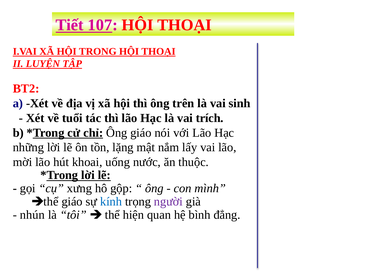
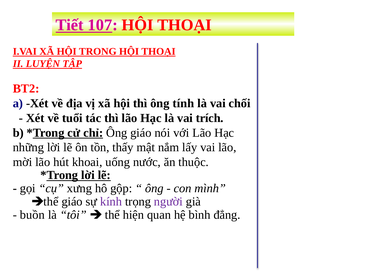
trên: trên -> tính (183, 103)
sinh: sinh -> chối (240, 103)
lặng: lặng -> thấy (123, 147)
kính colour: blue -> purple (111, 202)
nhún: nhún -> buồn (32, 215)
